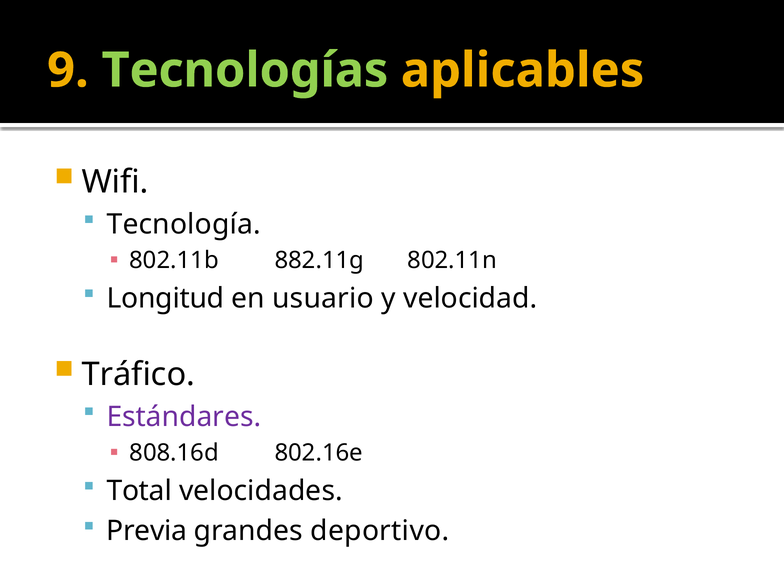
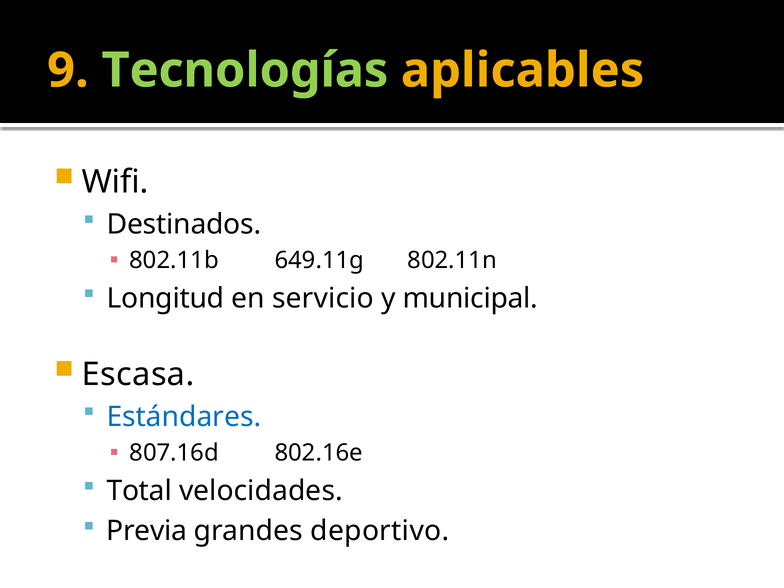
Tecnología: Tecnología -> Destinados (184, 224)
882.11g: 882.11g -> 649.11g (319, 261)
usuario: usuario -> servicio (323, 298)
velocidad: velocidad -> municipal (470, 298)
Tráfico: Tráfico -> Escasa (138, 374)
Estándares colour: purple -> blue (184, 417)
808.16d: 808.16d -> 807.16d (174, 453)
